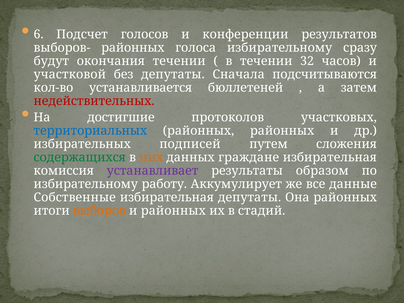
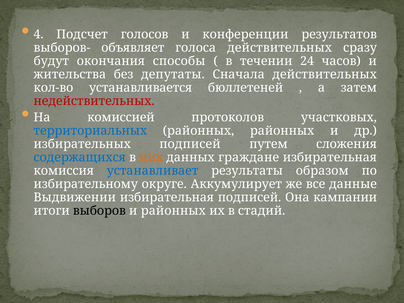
6: 6 -> 4 (39, 34)
выборов- районных: районных -> объявляет (133, 48)
голоса избирательному: избирательному -> действительных (280, 48)
окончания течении: течении -> способы (179, 61)
32: 32 -> 24 (307, 61)
участковой: участковой -> жительства (70, 74)
Сначала подсчитываются: подсчитываются -> действительных (325, 74)
достигшие: достигшие -> комиссией (121, 117)
содержащихся colour: green -> blue (80, 157)
устанавливает colour: purple -> blue (153, 171)
работу: работу -> округе (164, 184)
Собственные: Собственные -> Выдвижении (75, 197)
избирательная депутаты: депутаты -> подписей (250, 197)
Она районных: районных -> кампании (345, 197)
выборов colour: orange -> black (99, 211)
